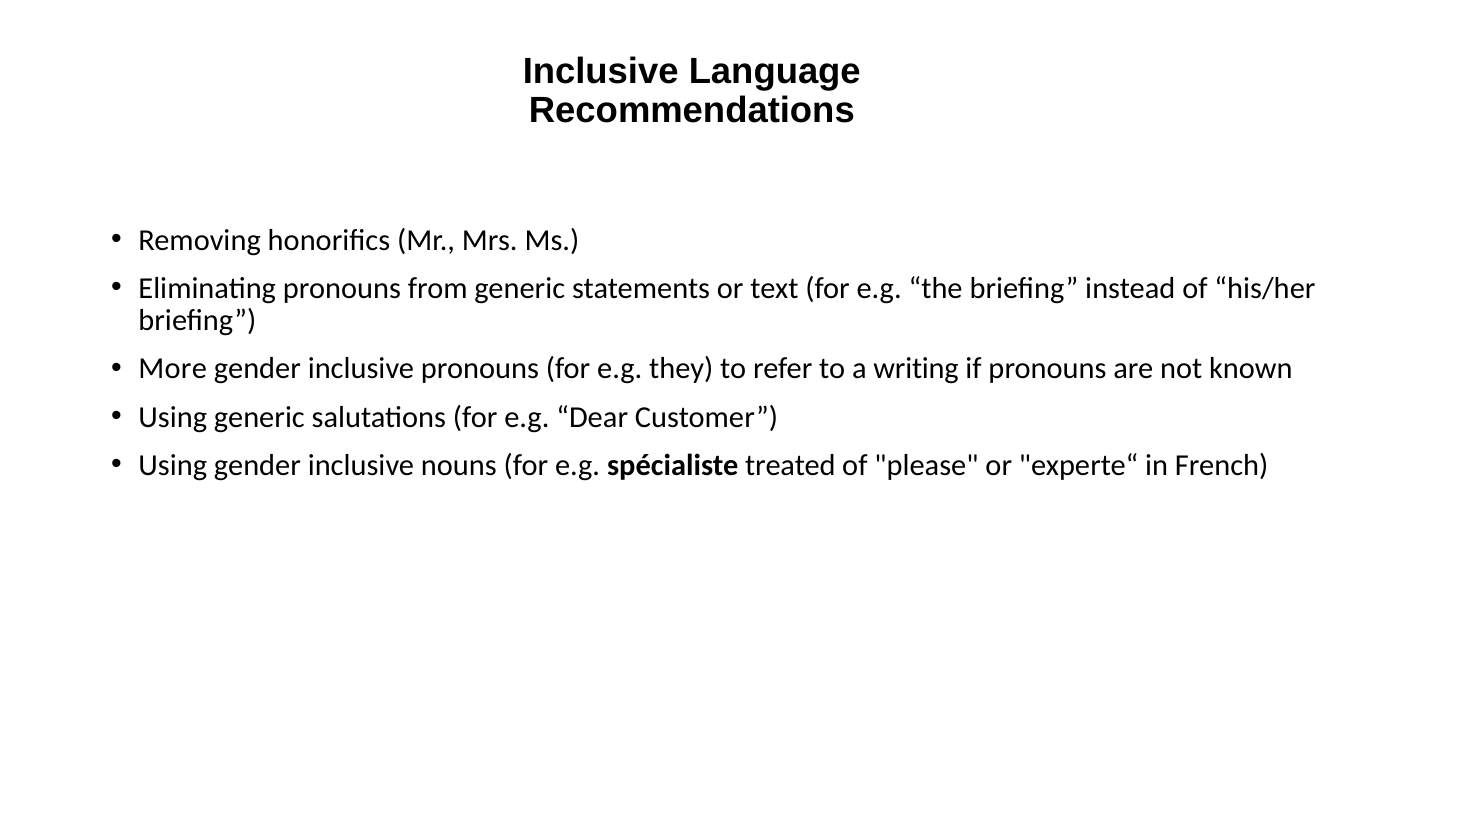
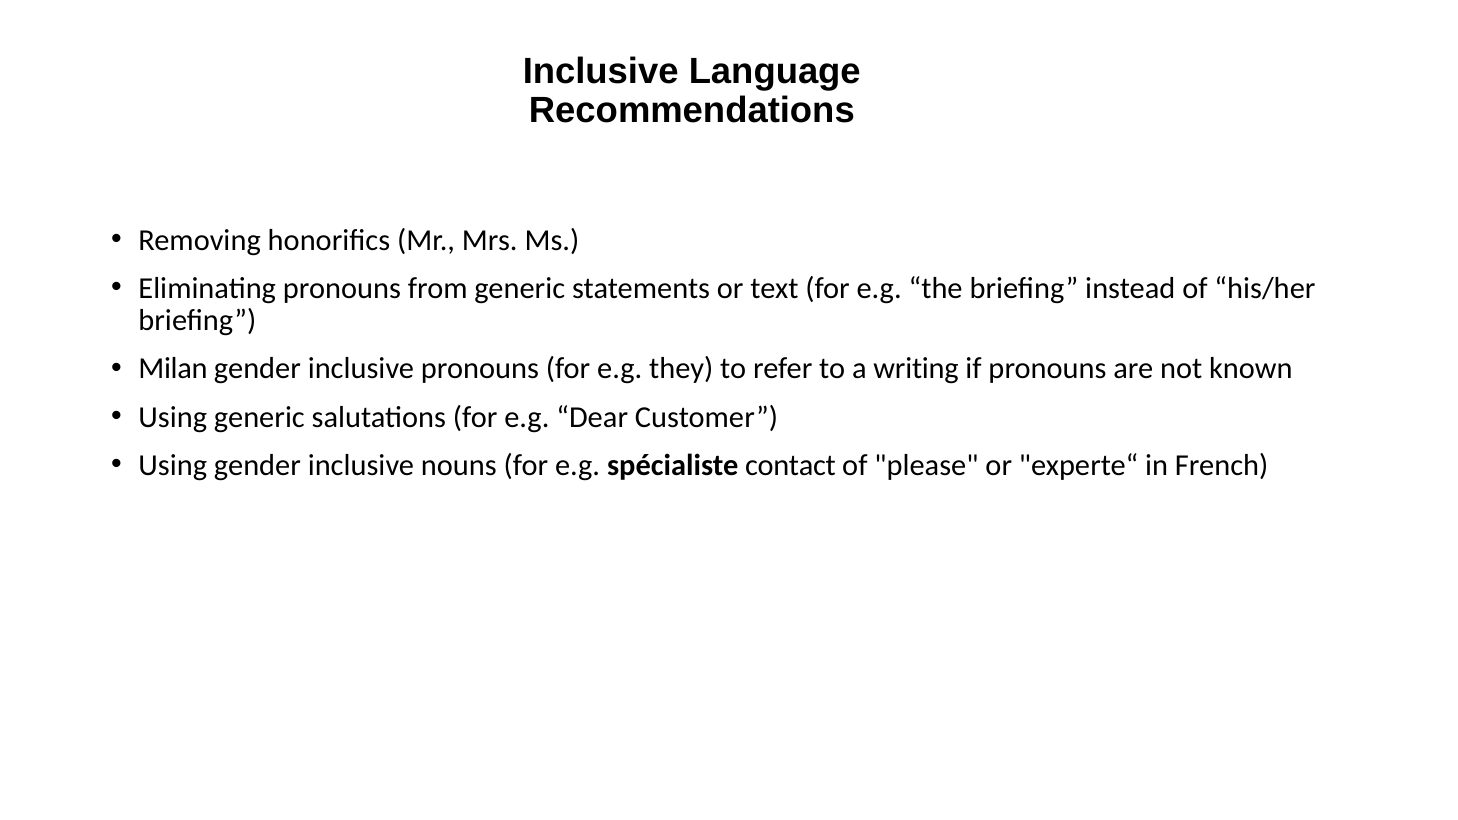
More: More -> Milan (173, 369)
treated: treated -> contact (790, 465)
